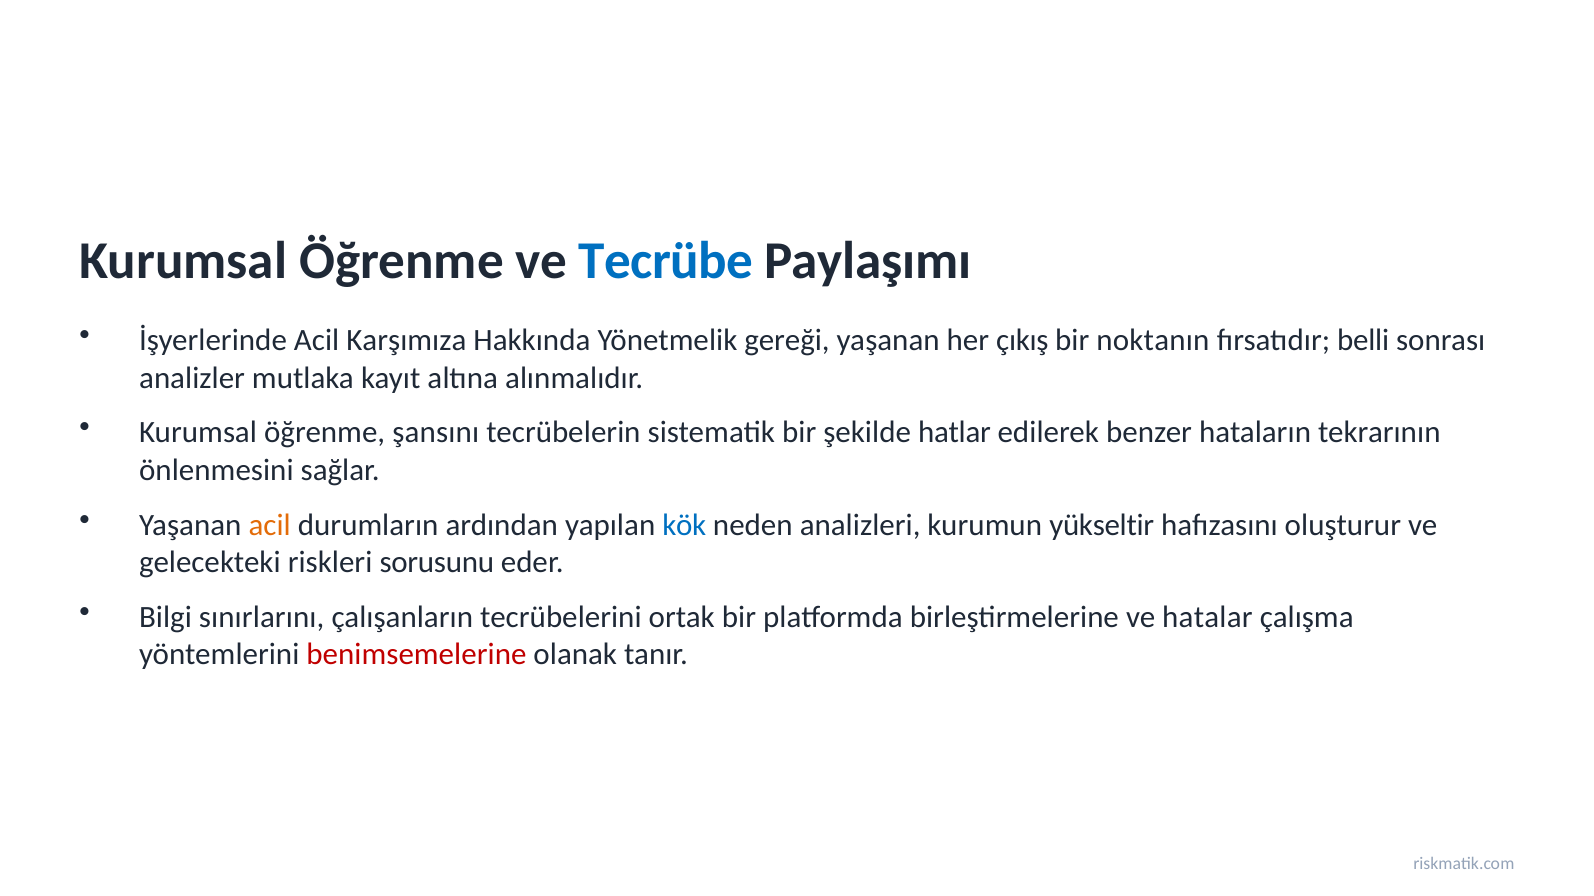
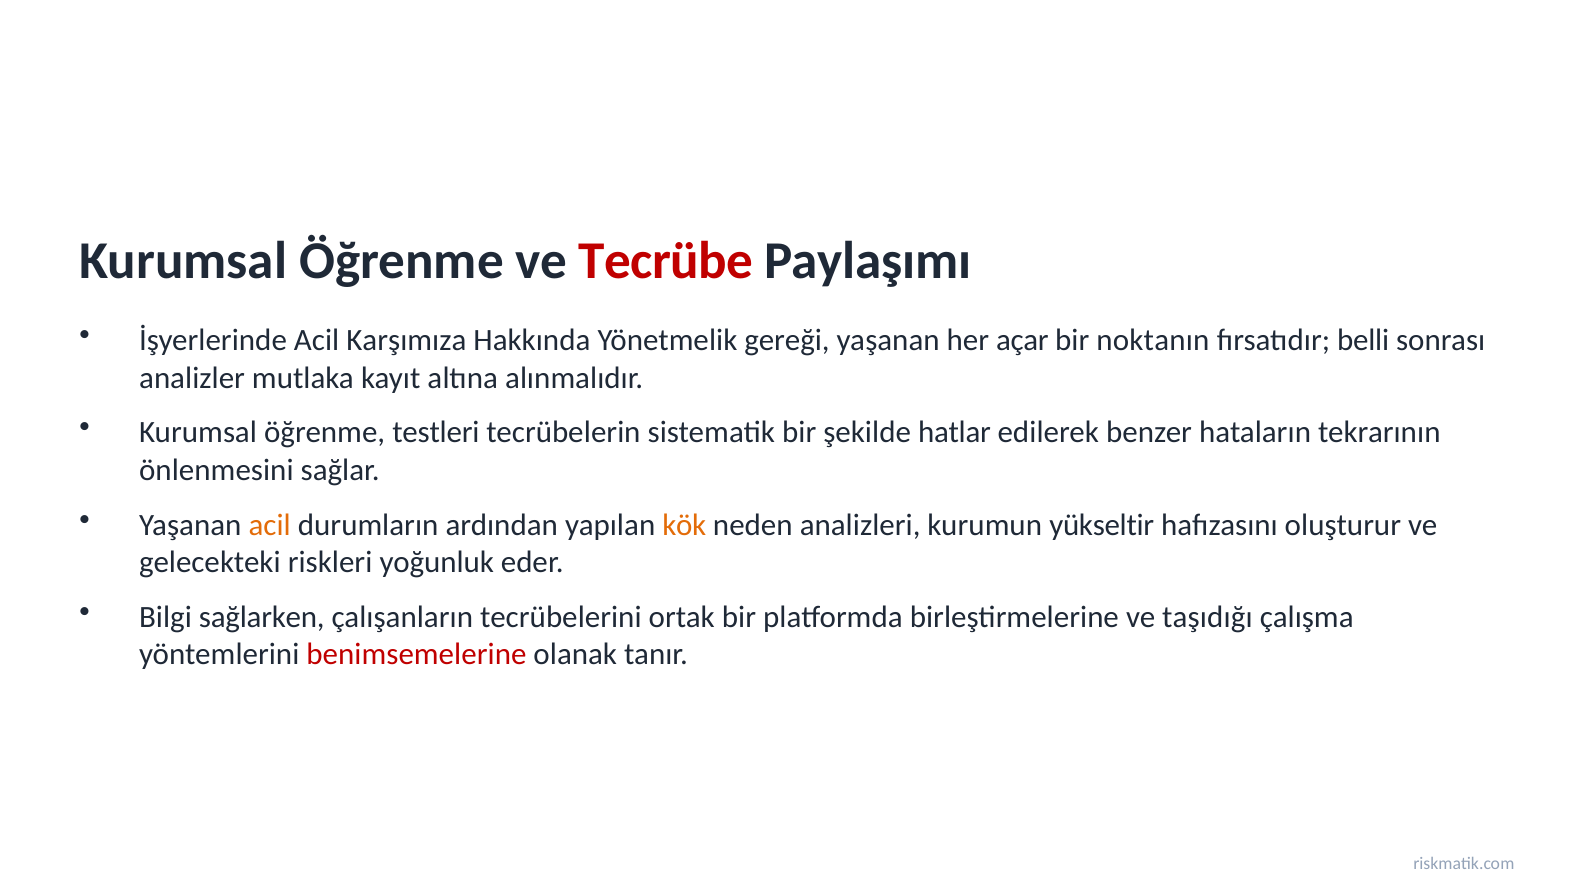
Tecrübe colour: blue -> red (666, 261)
çıkış: çıkış -> açar (1022, 341)
şansını: şansını -> testleri (436, 433)
kök colour: blue -> orange (684, 525)
sorusunu: sorusunu -> yoğunluk (437, 563)
sınırlarını: sınırlarını -> sağlarken (262, 618)
hatalar: hatalar -> taşıdığı (1207, 618)
